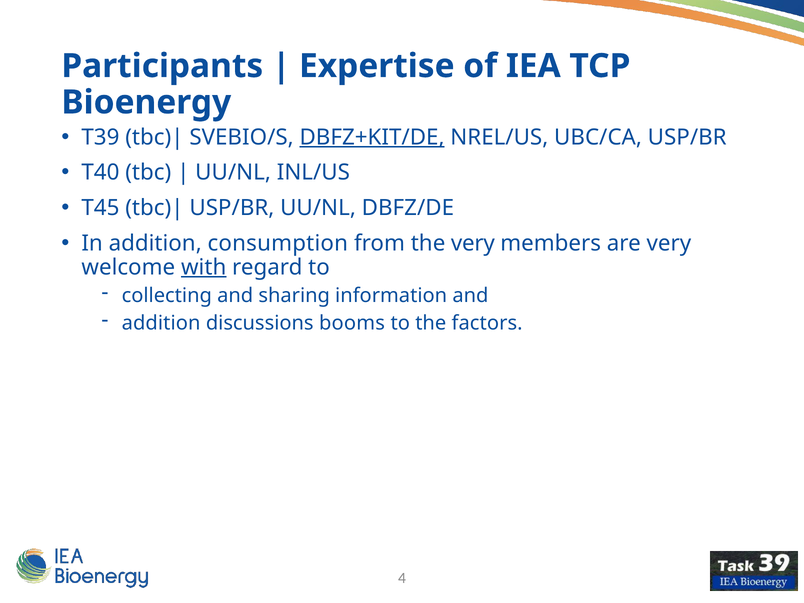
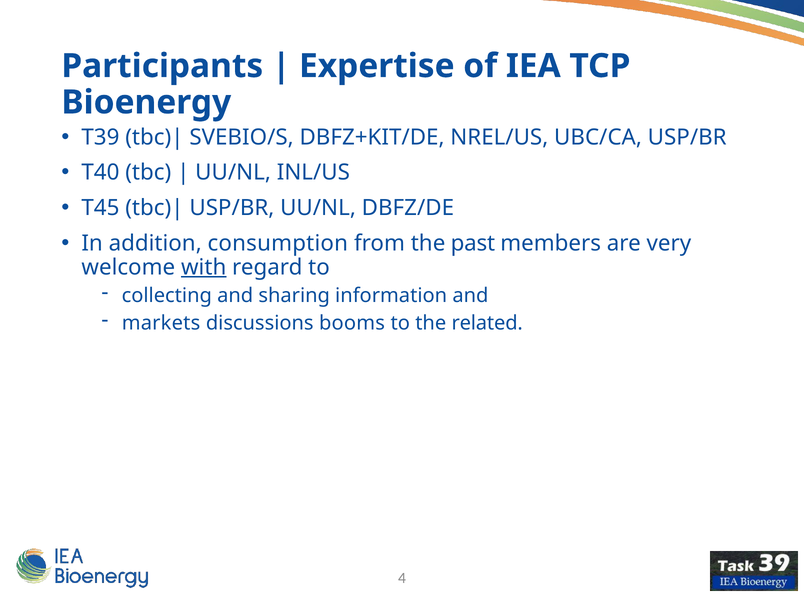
DBFZ+KIT/DE underline: present -> none (372, 137)
the very: very -> past (473, 243)
addition: addition -> markets (161, 323)
factors: factors -> related (487, 323)
